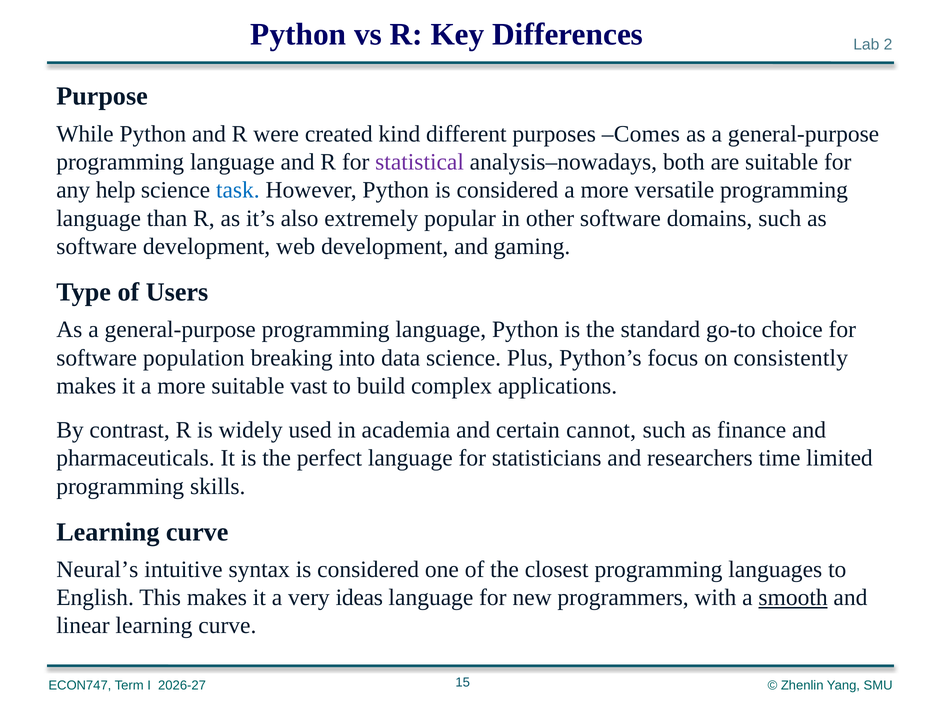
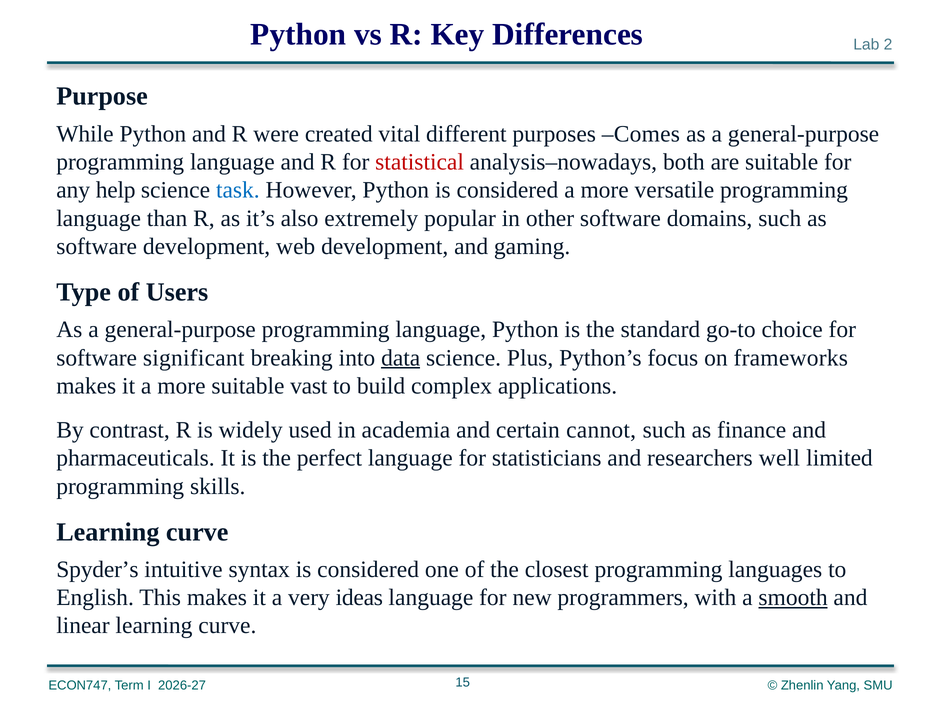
kind: kind -> vital (399, 134)
statistical colour: purple -> red (420, 162)
population: population -> significant (194, 358)
data underline: none -> present (401, 358)
consistently: consistently -> frameworks (791, 358)
time: time -> well (779, 459)
Neural’s: Neural’s -> Spyder’s (97, 570)
